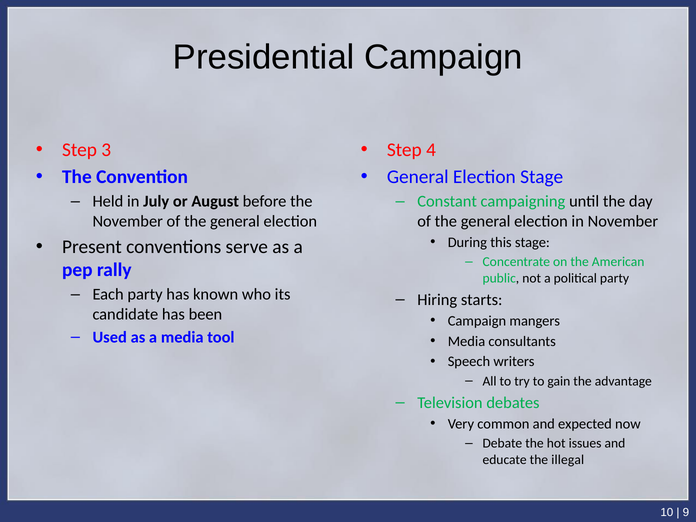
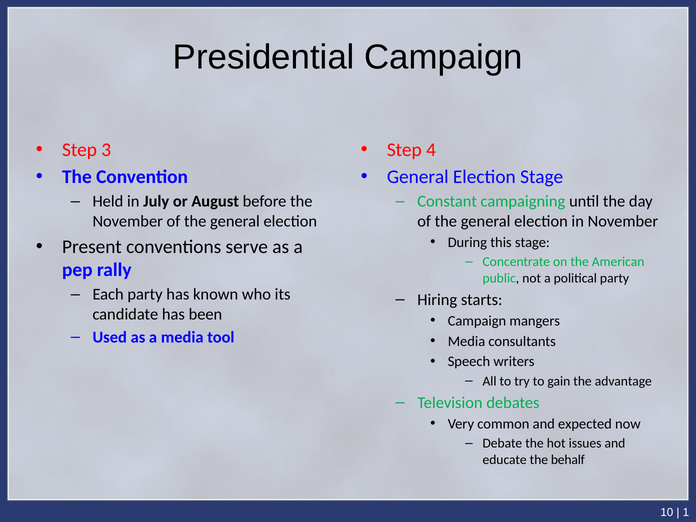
illegal: illegal -> behalf (568, 460)
9: 9 -> 1 (686, 513)
